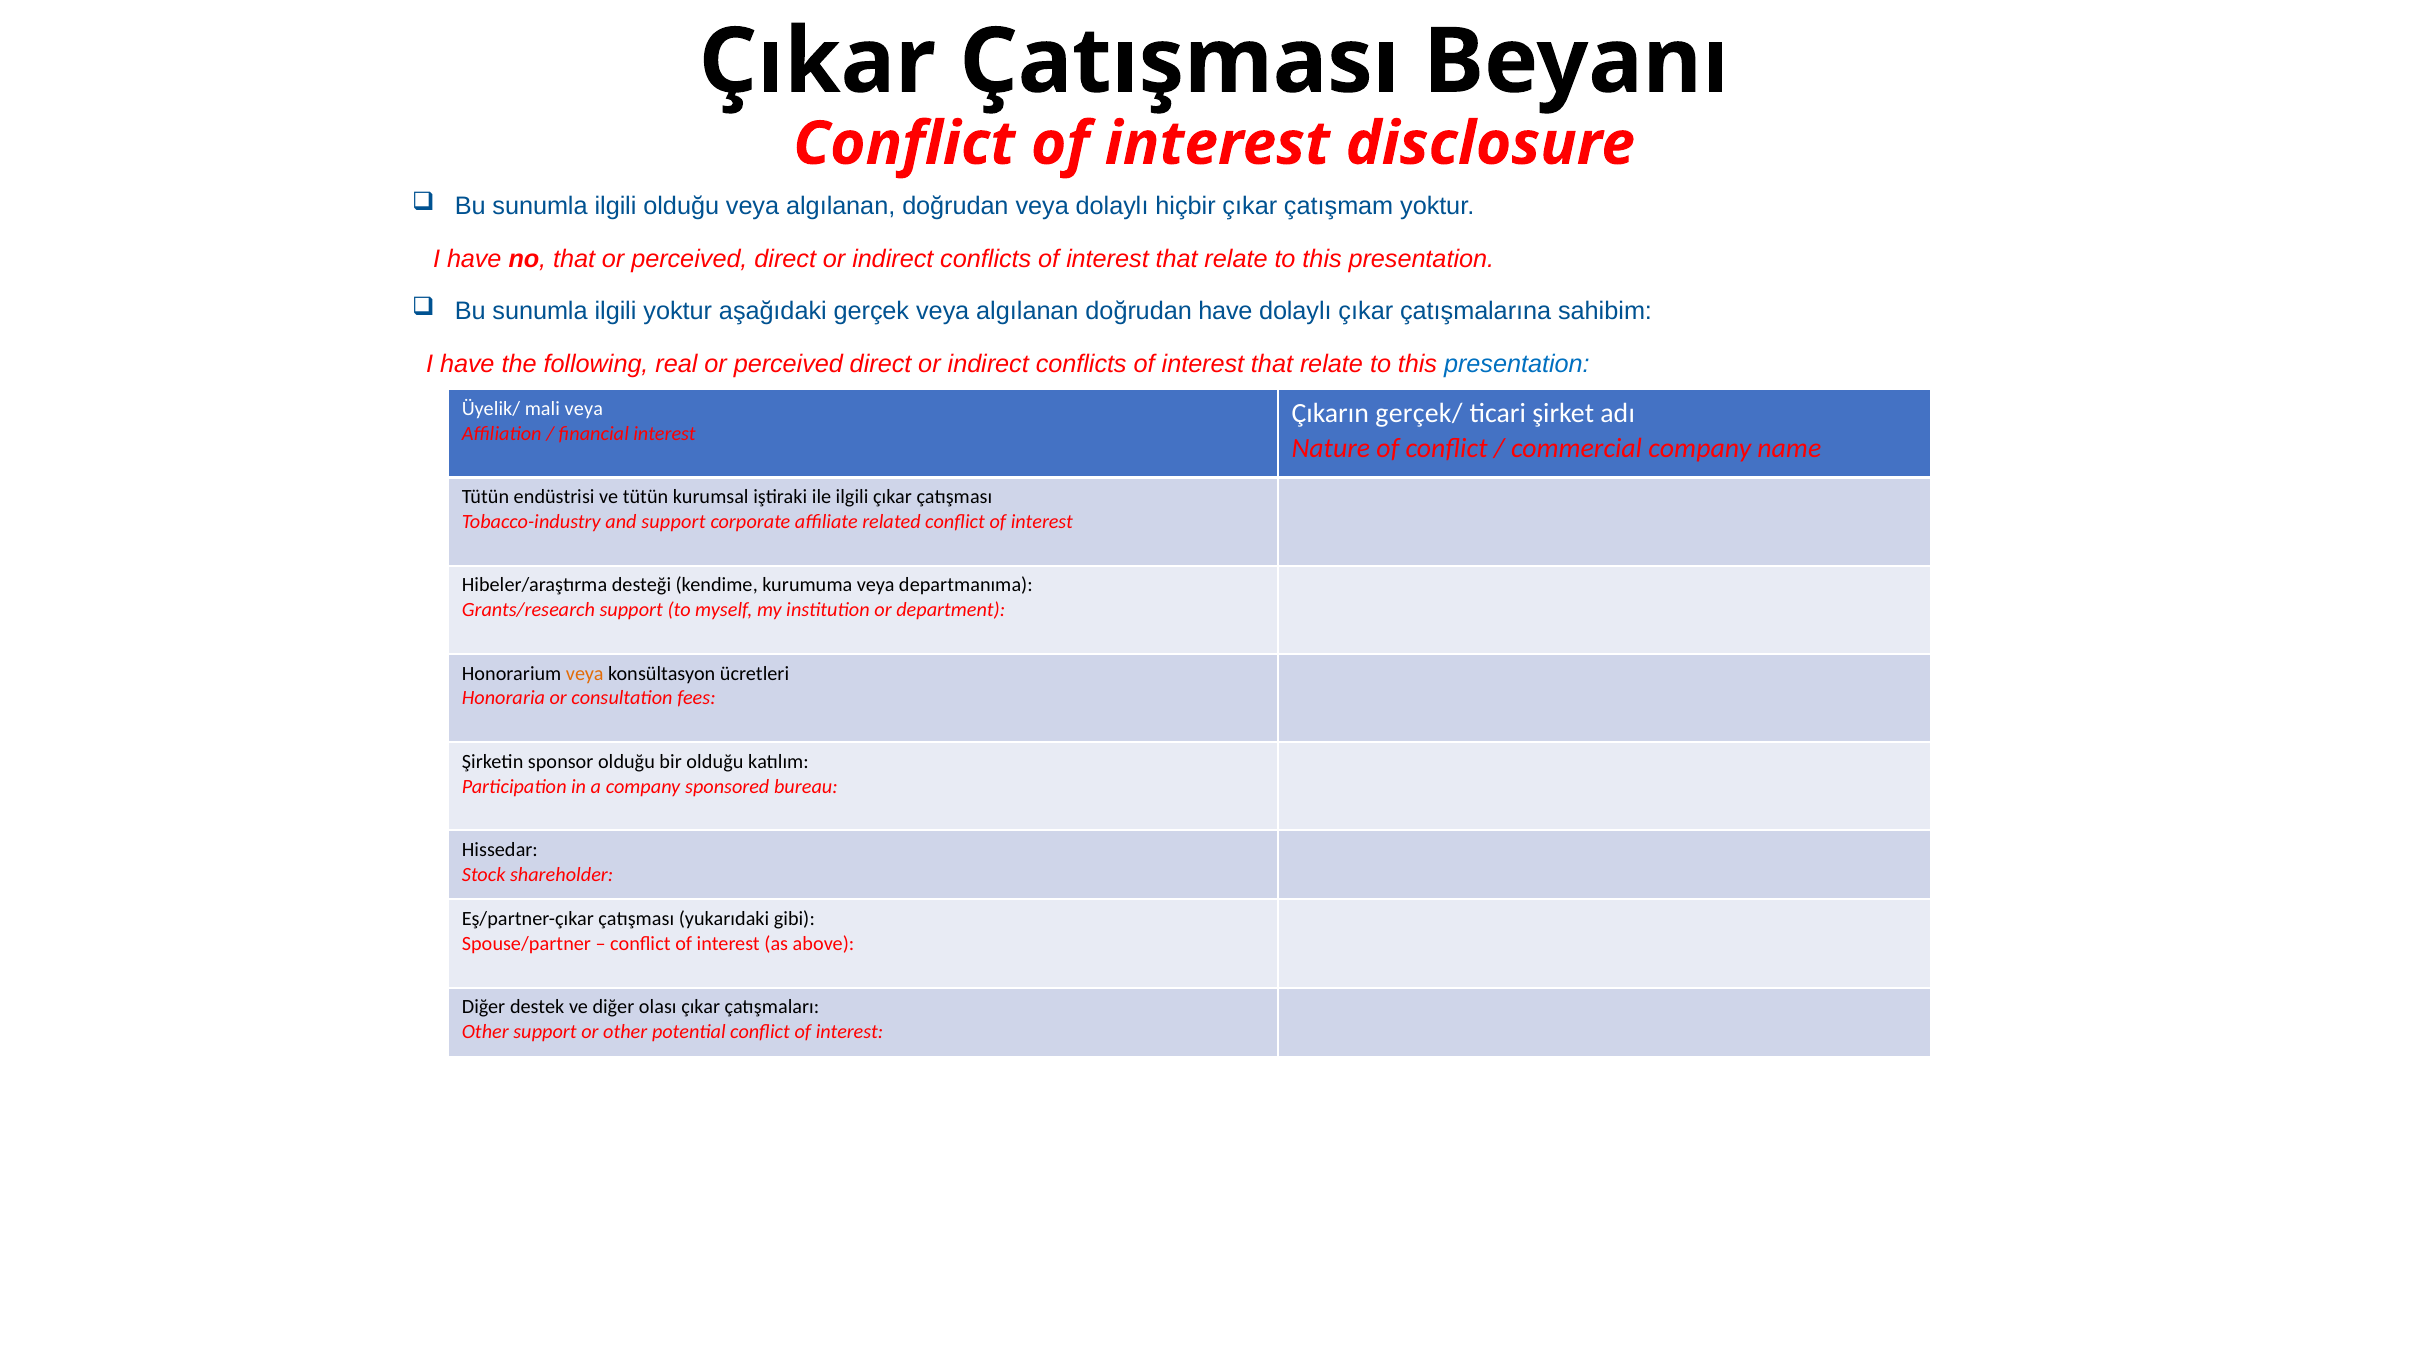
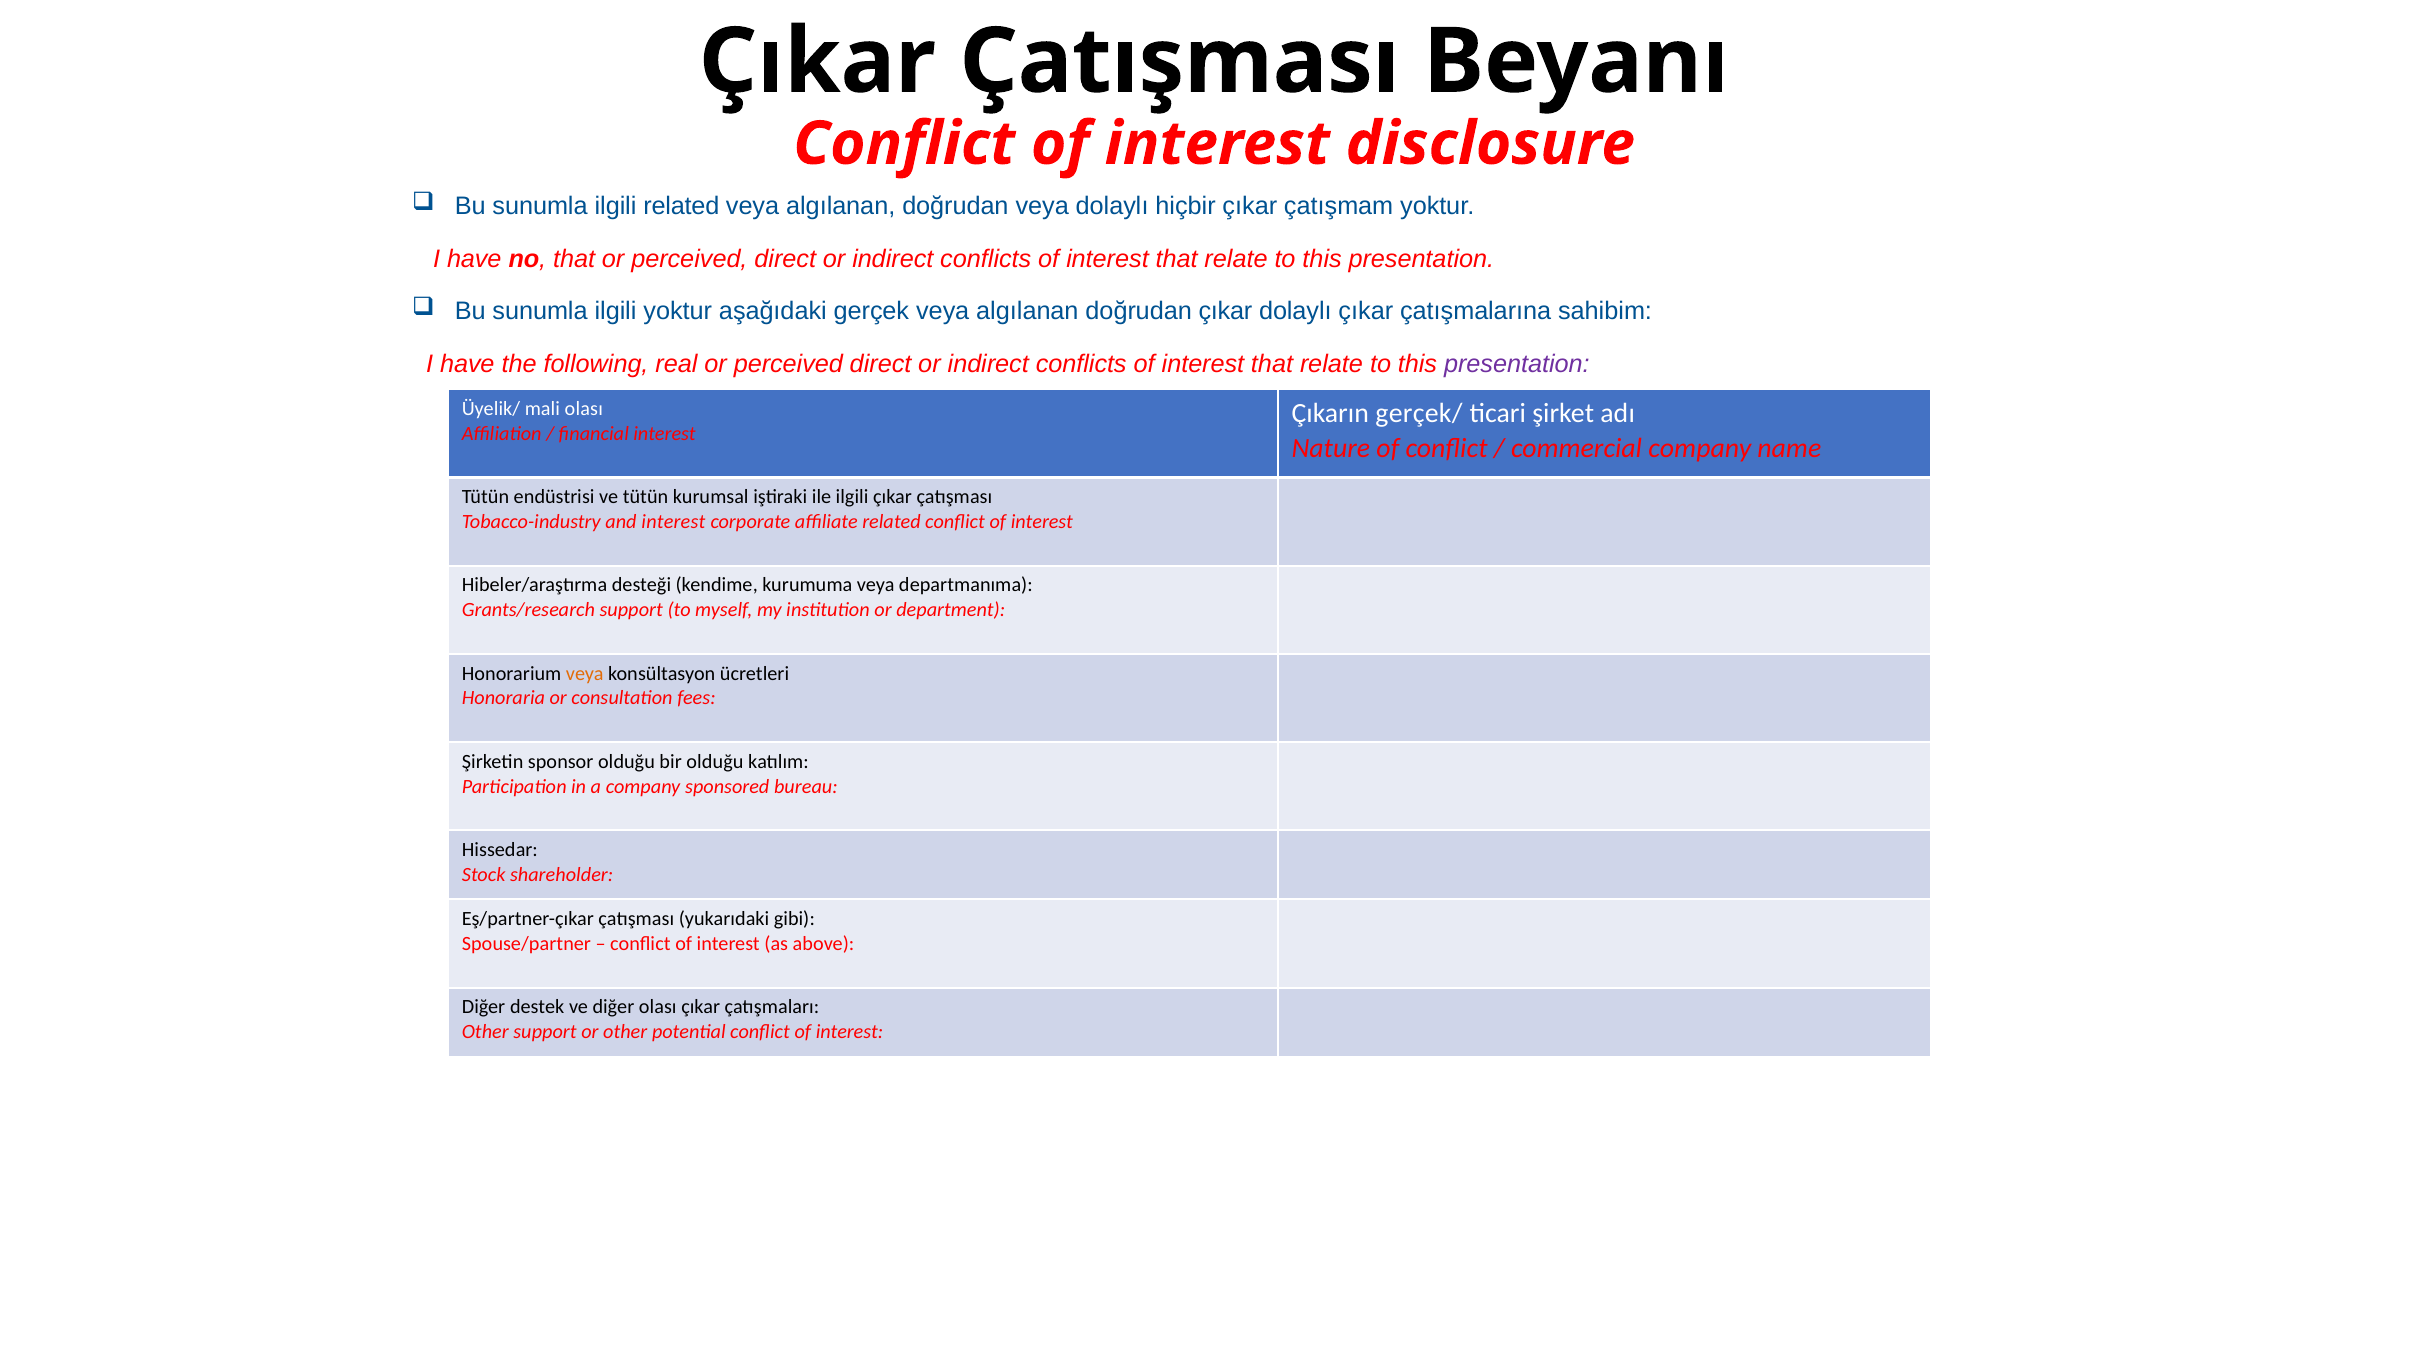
ilgili olduğu: olduğu -> related (681, 206)
doğrudan have: have -> çıkar (1225, 311)
presentation colour: blue -> purple (1517, 364)
mali veya: veya -> olası (584, 409)
and support: support -> interest (673, 522)
